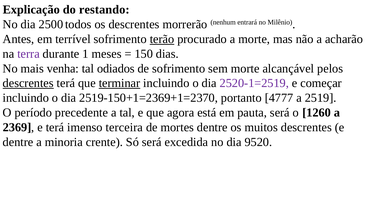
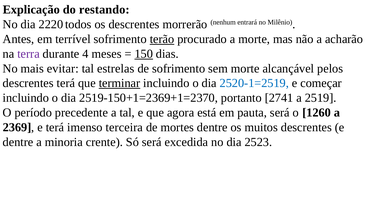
2500: 2500 -> 2220 (51, 24)
1: 1 -> 4 (86, 54)
150 underline: none -> present (144, 54)
venha: venha -> evitar (63, 68)
odiados: odiados -> estrelas (116, 68)
descrentes underline: present -> none (28, 83)
2520-1=2519 colour: purple -> blue (254, 83)
4777: 4777 -> 2741 (279, 98)
9520: 9520 -> 2523 (258, 142)
